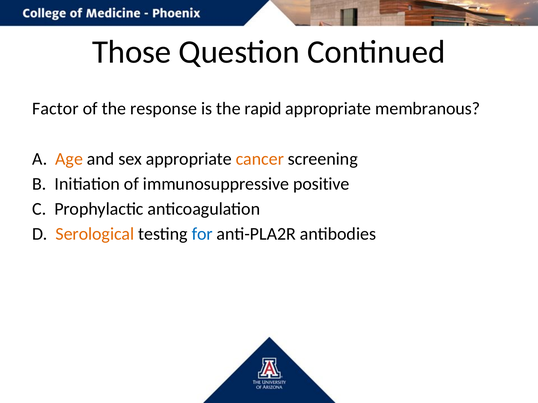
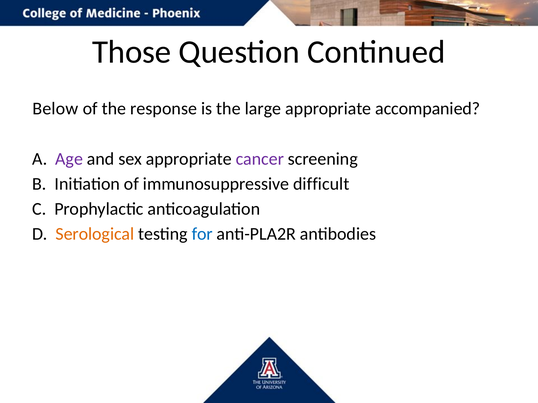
Factor: Factor -> Below (55, 109)
rapid: rapid -> large (263, 109)
membranous: membranous -> accompanied (428, 109)
Age colour: orange -> purple (69, 159)
cancer colour: orange -> purple (260, 159)
positive: positive -> difficult (321, 184)
